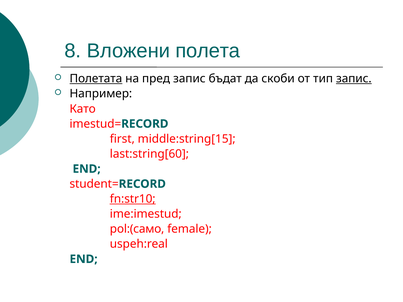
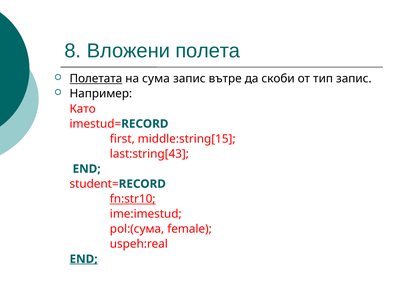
пред: пред -> сума (156, 79)
бъдат: бъдат -> вътре (225, 79)
запис underline: present -> none (354, 79)
last:string[60: last:string[60 -> last:string[43 (149, 154)
pol:(само: pol:(само -> pol:(сума (137, 229)
END underline: none -> present (84, 259)
